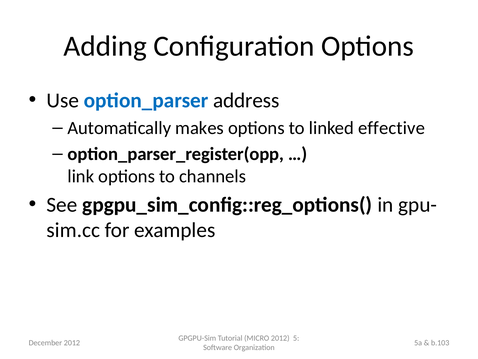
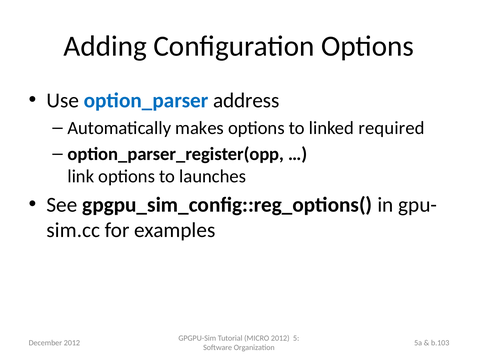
effective: effective -> required (392, 128)
channels: channels -> launches (213, 176)
